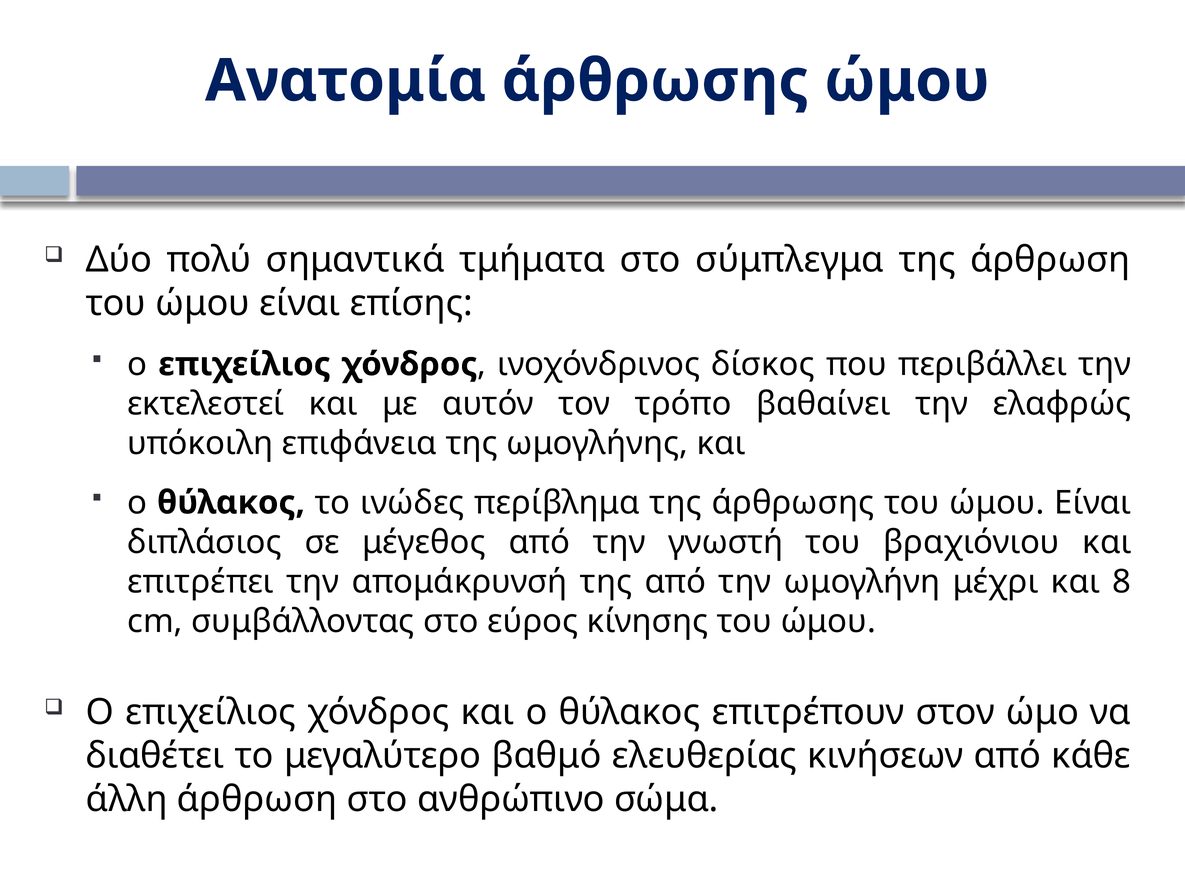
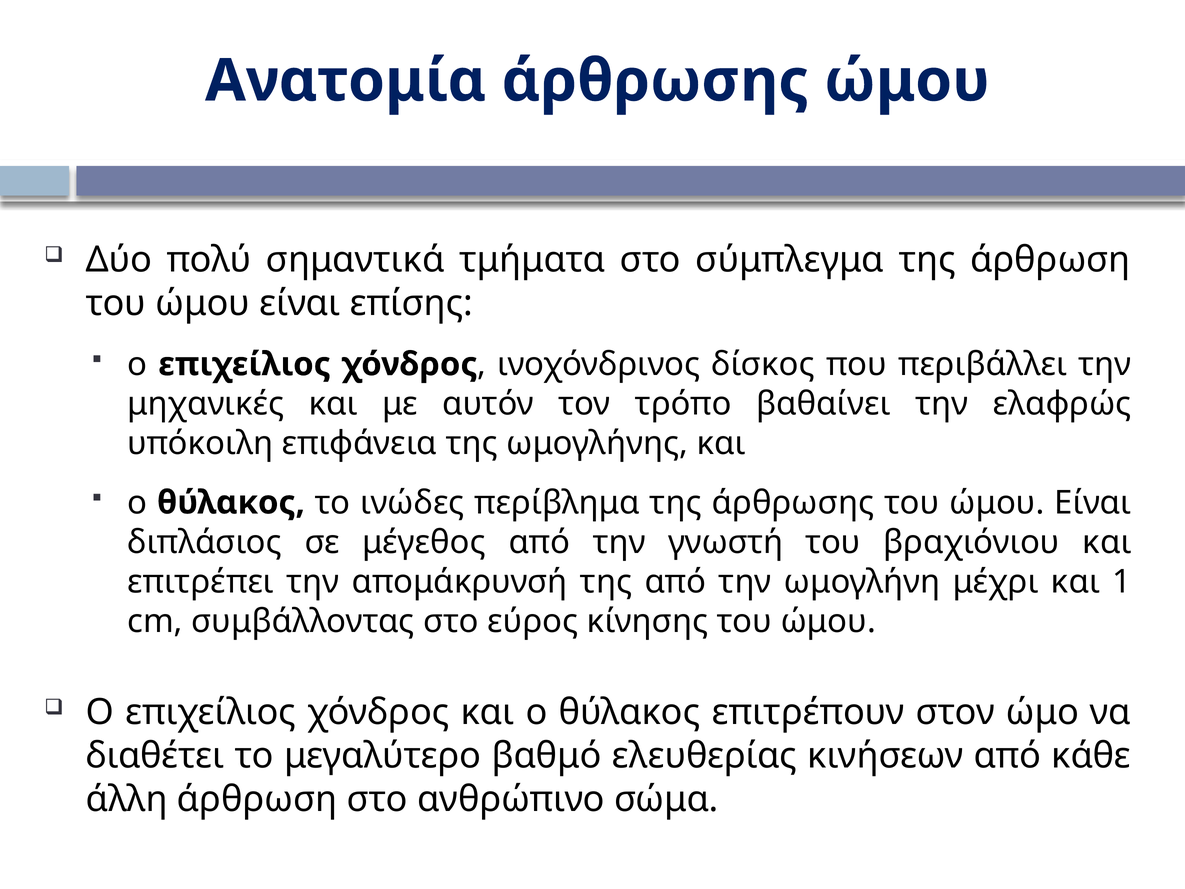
εκτελεστεί: εκτελεστεί -> μηχανικές (206, 404)
8: 8 -> 1 (1122, 582)
